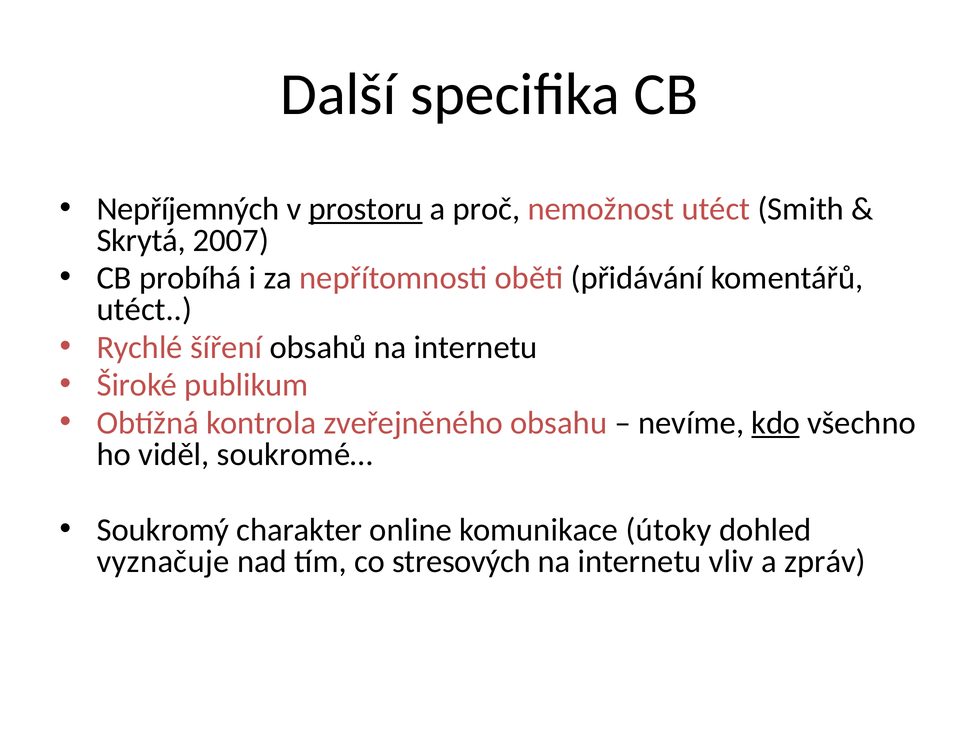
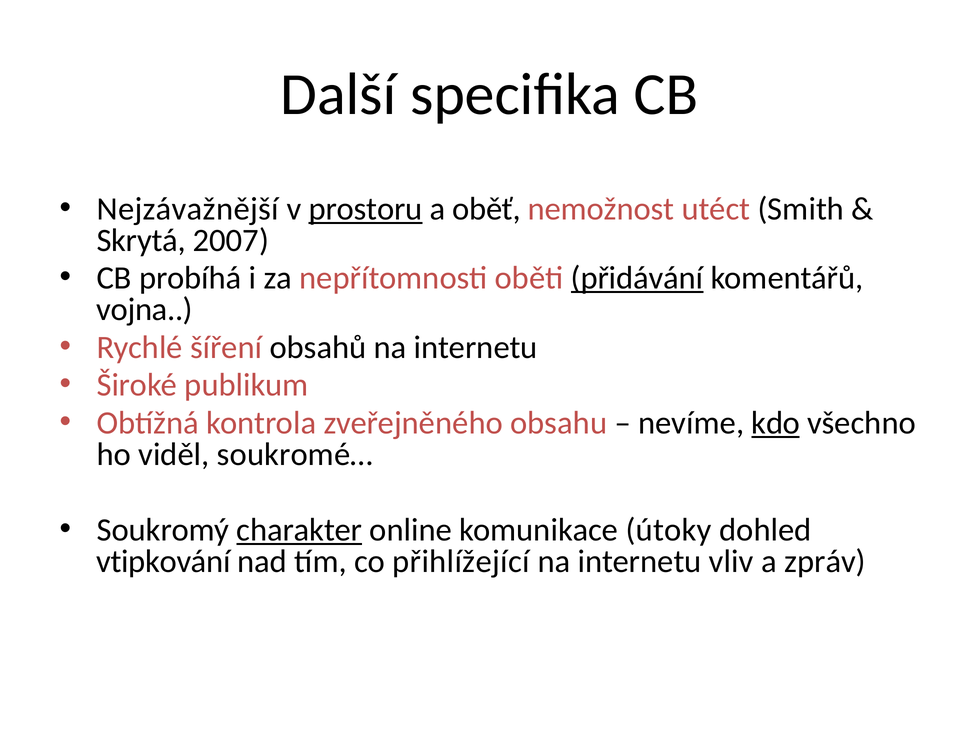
Nepříjemných: Nepříjemných -> Nejzávažnější (188, 209)
proč: proč -> oběť (487, 209)
přidávání underline: none -> present (637, 278)
utéct: utéct -> vojna (145, 310)
charakter underline: none -> present (299, 530)
vyznačuje: vyznačuje -> vtipkování (163, 561)
stresových: stresových -> přihlížející (461, 561)
